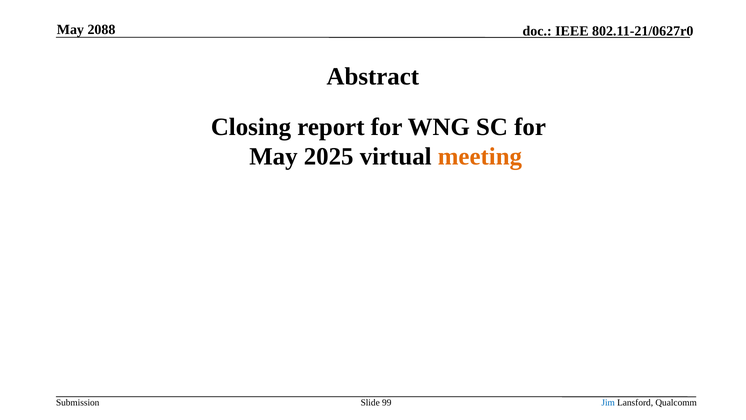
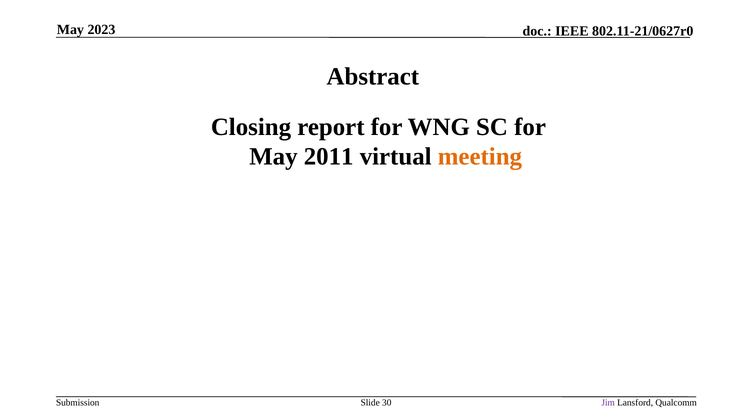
2088: 2088 -> 2023 (101, 30)
2025: 2025 -> 2011 (329, 157)
99: 99 -> 30 (387, 402)
Jim colour: blue -> purple (608, 402)
